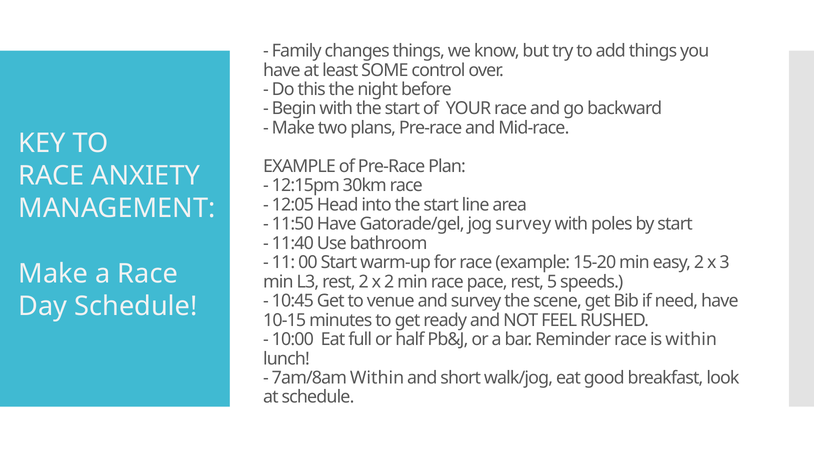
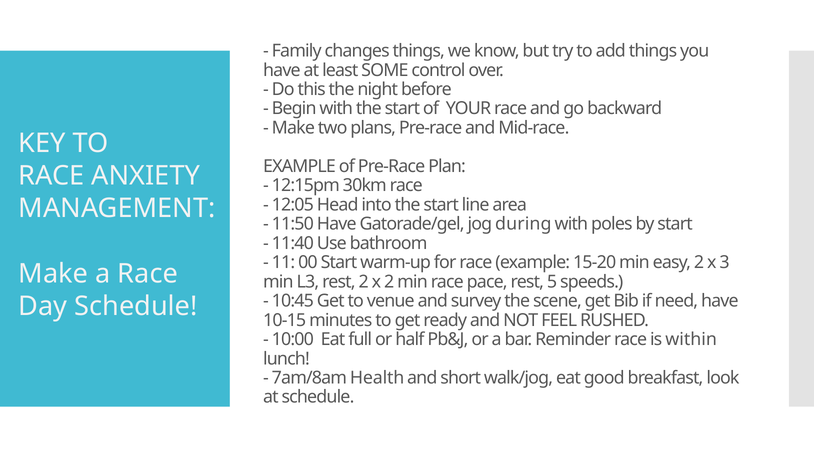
jog survey: survey -> during (523, 224)
7am/8am Within: Within -> Health (377, 378)
